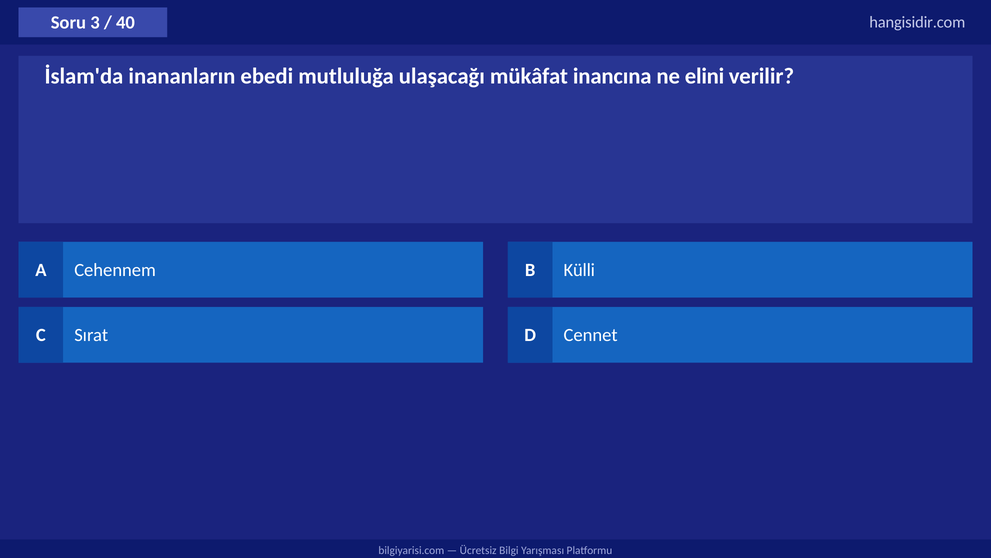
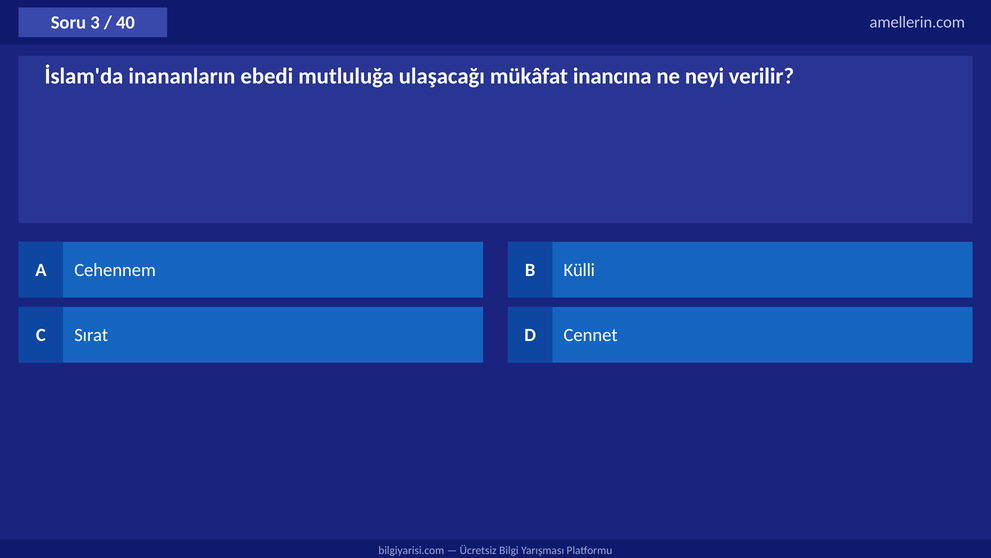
hangisidir.com: hangisidir.com -> amellerin.com (917, 22)
elini: elini -> neyi (705, 76)
